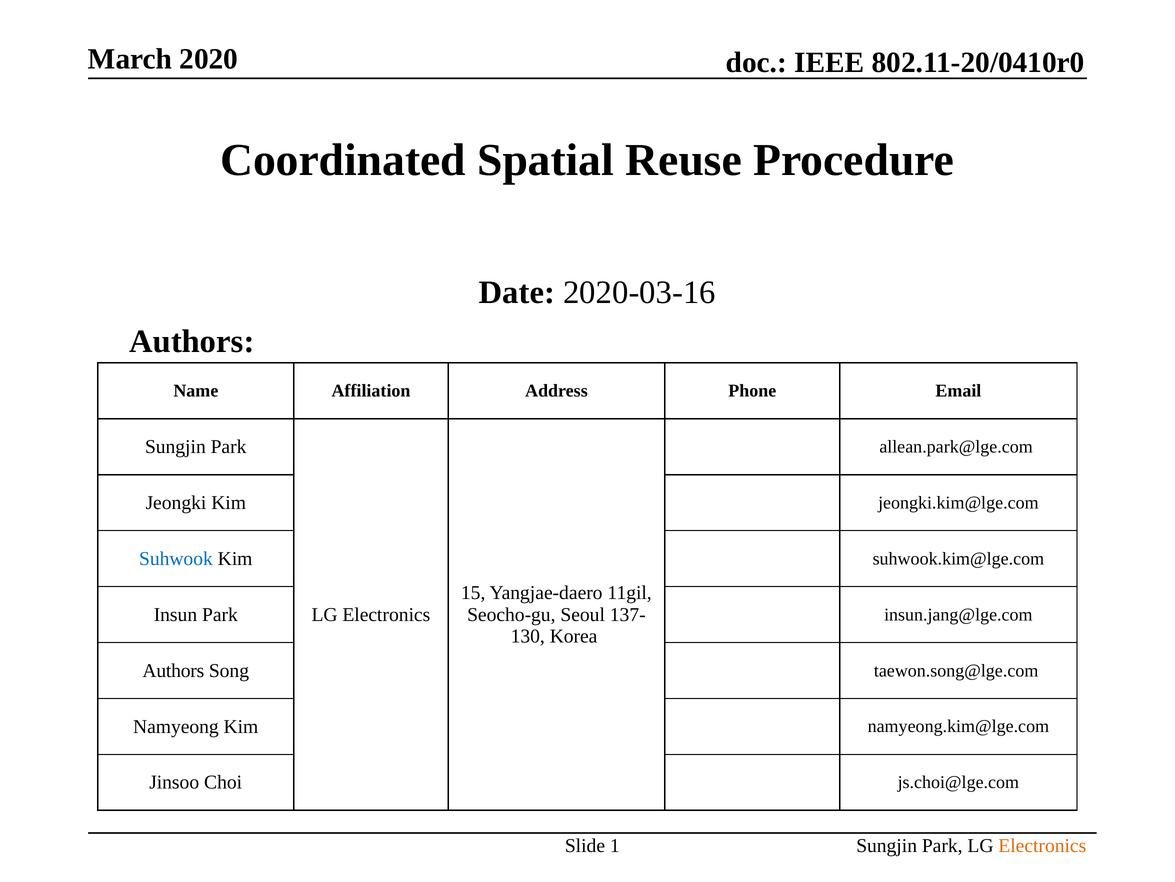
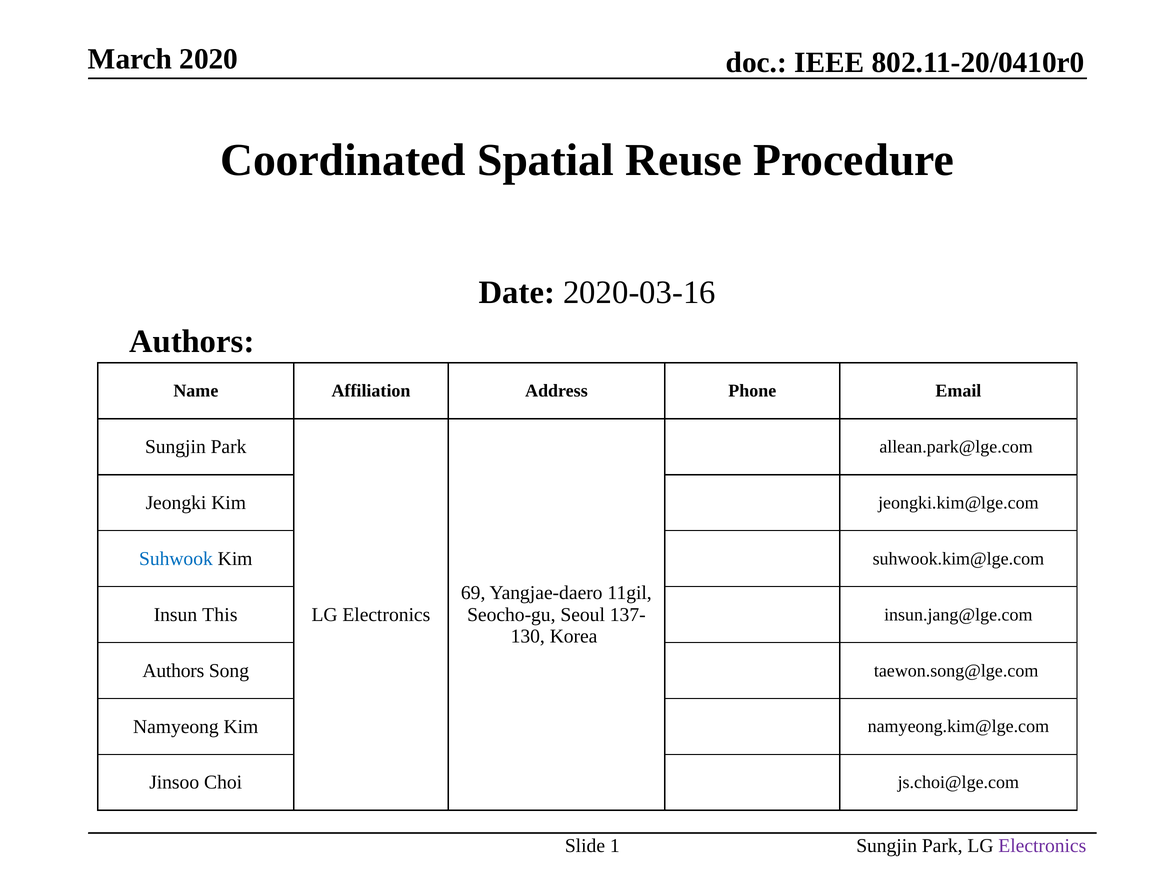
15: 15 -> 69 (473, 592)
Insun Park: Park -> This (220, 614)
Electronics colour: orange -> purple (1042, 845)
